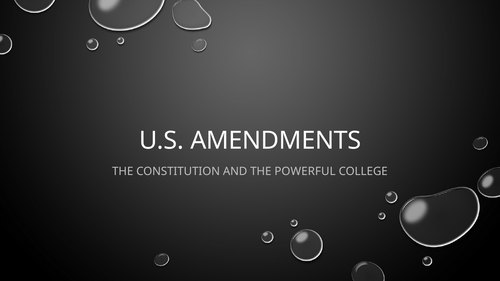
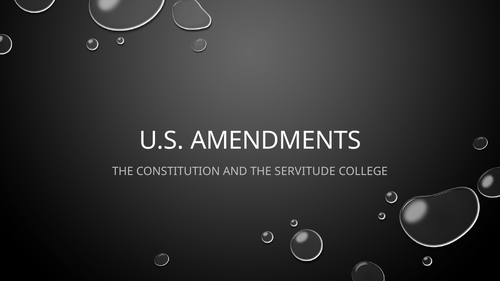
POWERFUL: POWERFUL -> SERVITUDE (305, 172)
